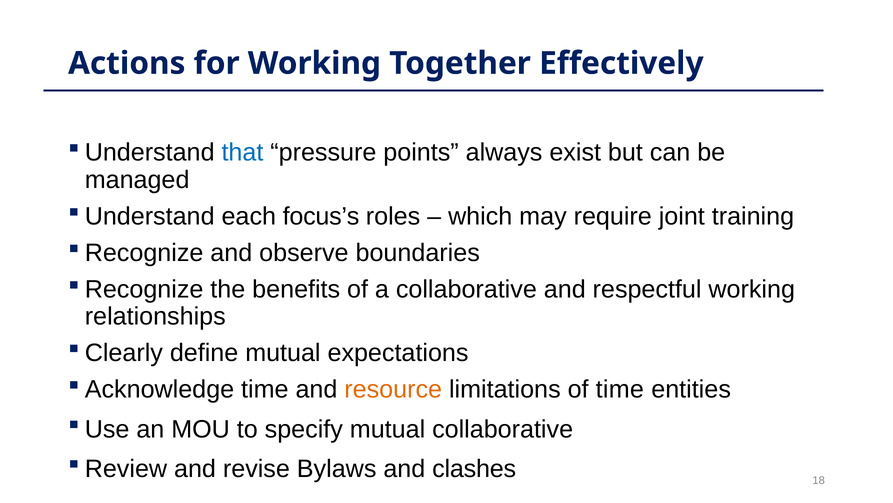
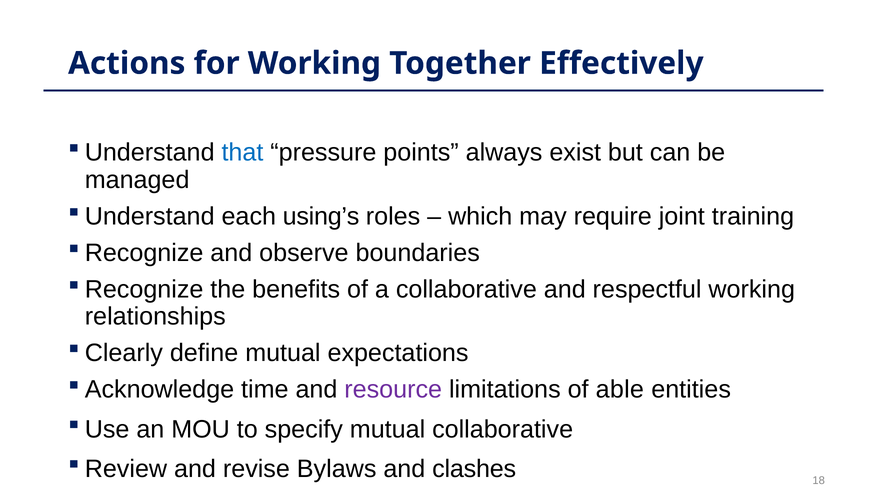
focus’s: focus’s -> using’s (321, 216)
resource colour: orange -> purple (393, 389)
of time: time -> able (620, 389)
